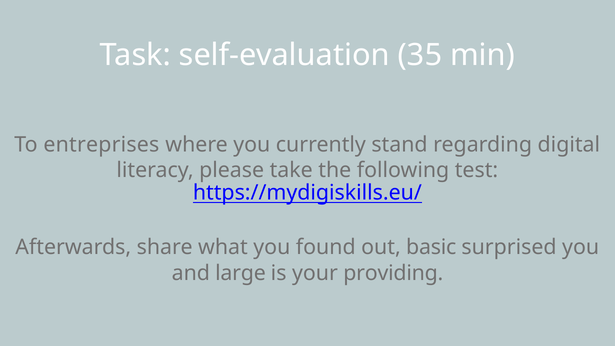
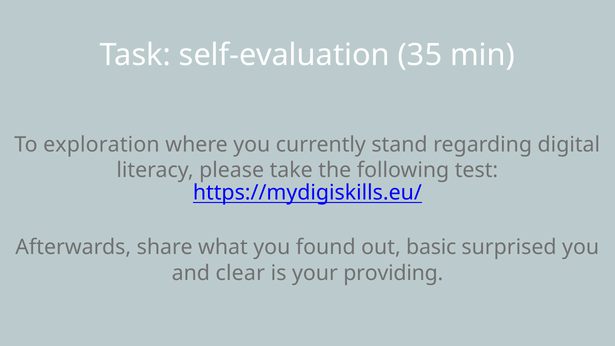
entreprises: entreprises -> exploration (101, 145)
large: large -> clear (240, 273)
